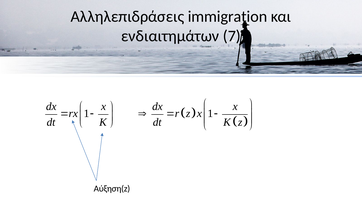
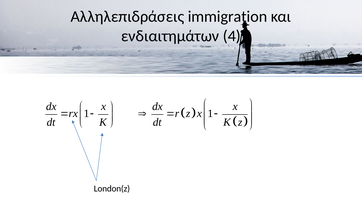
7: 7 -> 4 (232, 36)
Αύξηση(z: Αύξηση(z -> London(z (112, 188)
